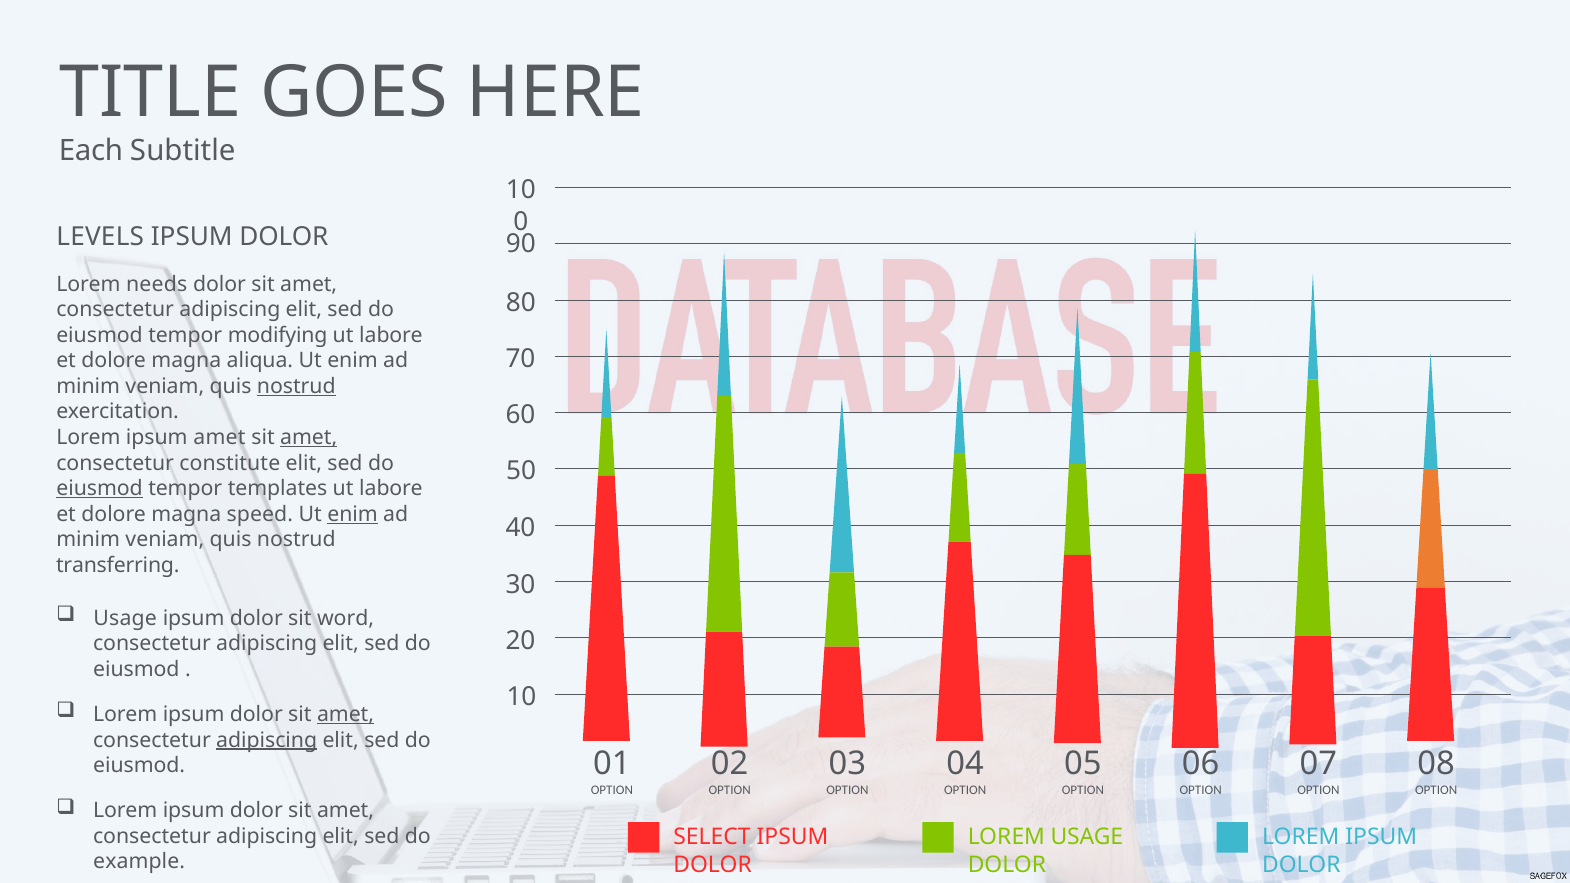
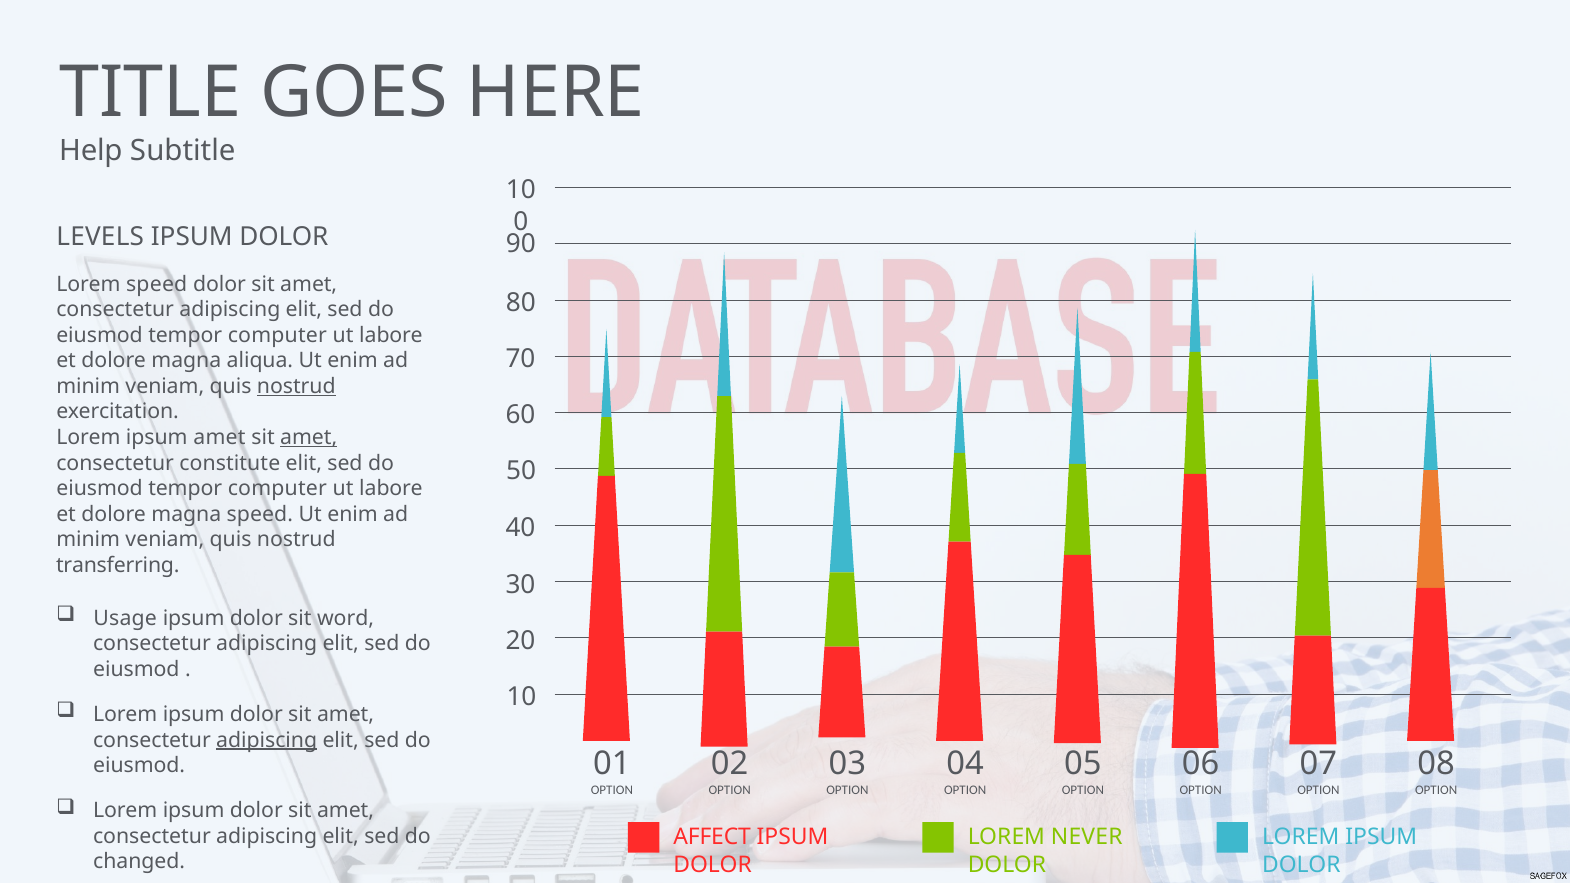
Each: Each -> Help (91, 151)
Lorem needs: needs -> speed (157, 284)
modifying: modifying -> computer (277, 335)
eiusmod underline: present -> none (100, 489)
templates: templates -> computer (277, 489)
enim underline: present -> none (353, 514)
amet underline: present -> none (346, 715)
SELECT: SELECT -> AFFECT (712, 837)
LOREM USAGE: USAGE -> NEVER (1087, 837)
example: example -> changed (139, 862)
